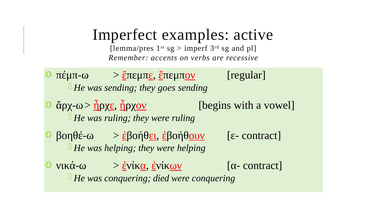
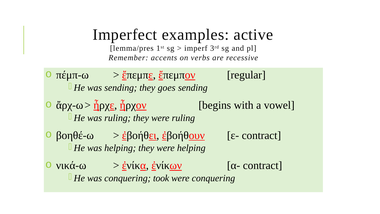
died: died -> took (161, 178)
